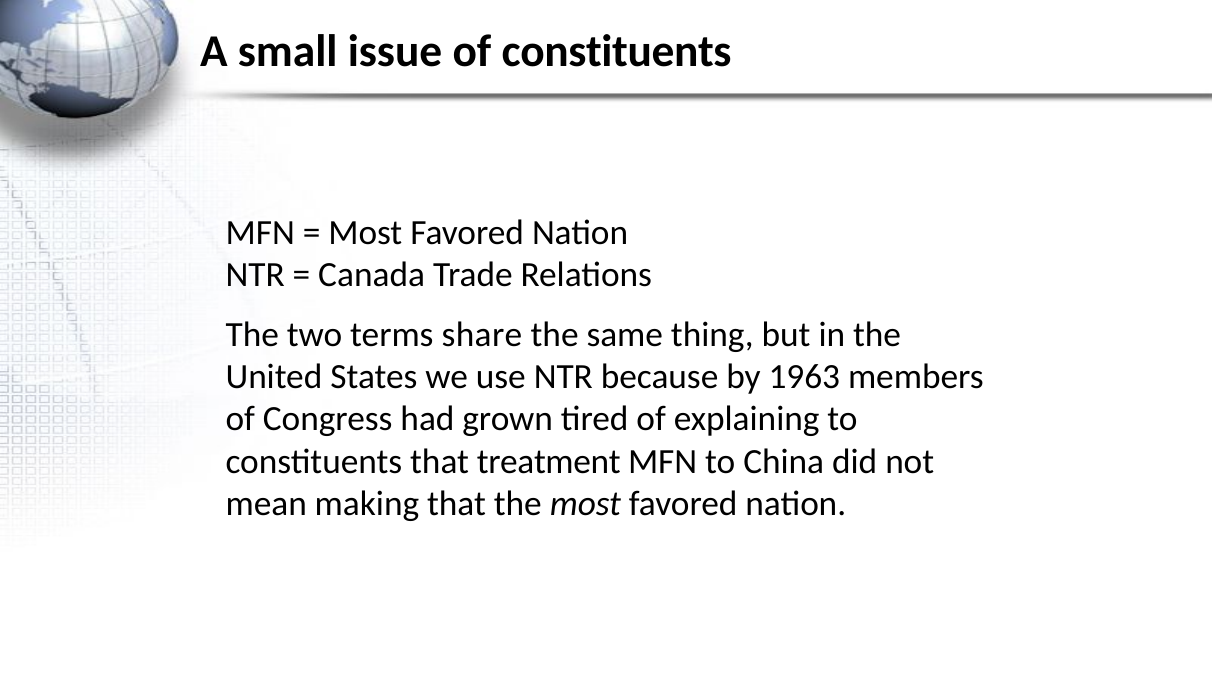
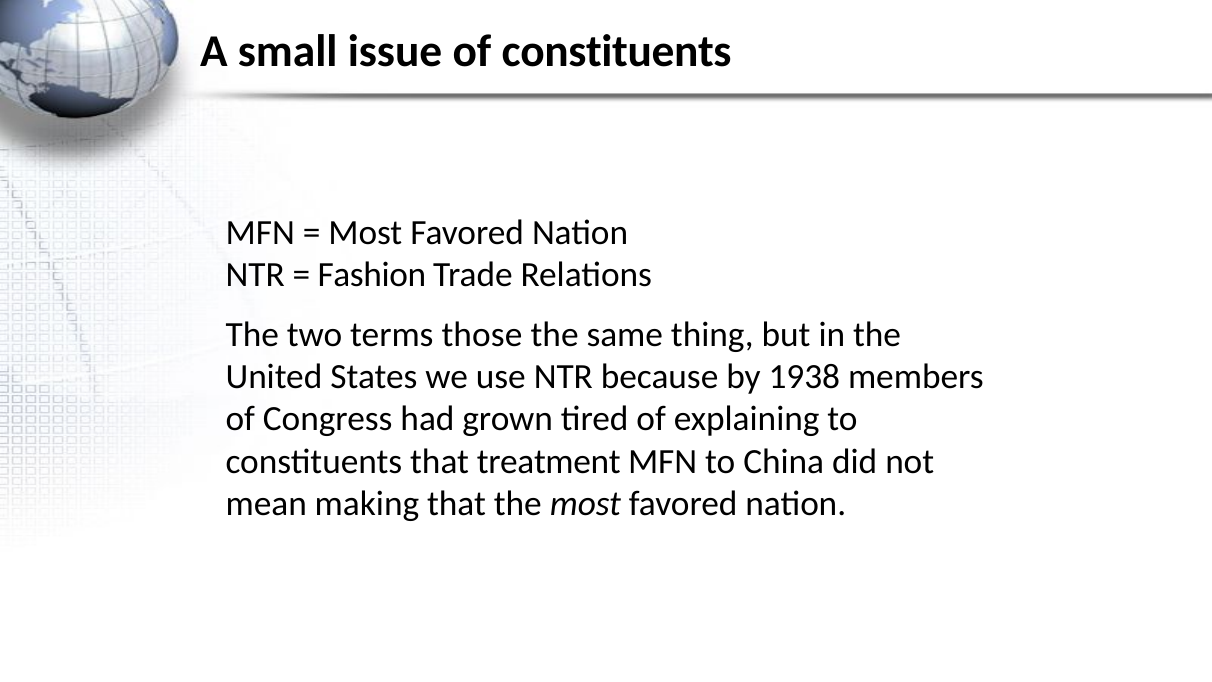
Canada: Canada -> Fashion (372, 275)
share: share -> those (482, 334)
1963: 1963 -> 1938 (804, 377)
